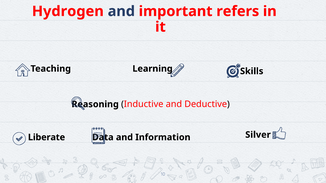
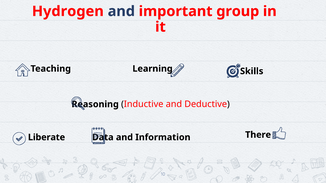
refers: refers -> group (238, 11)
Silver: Silver -> There (258, 135)
